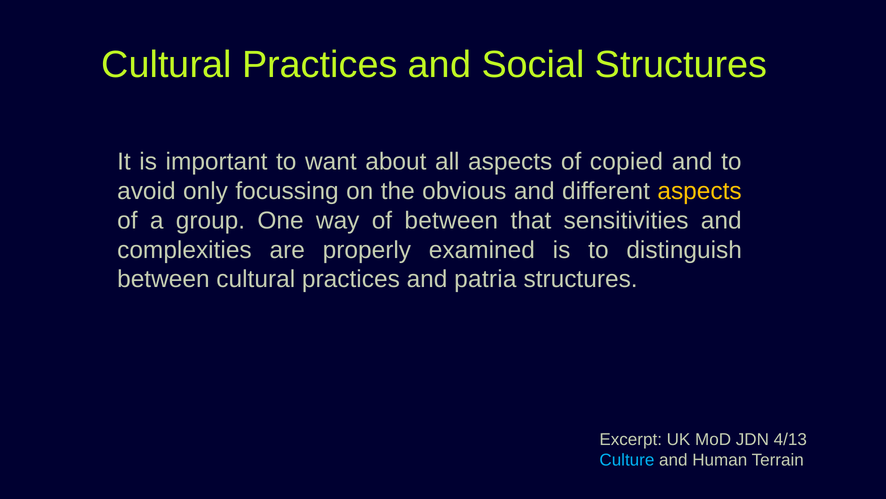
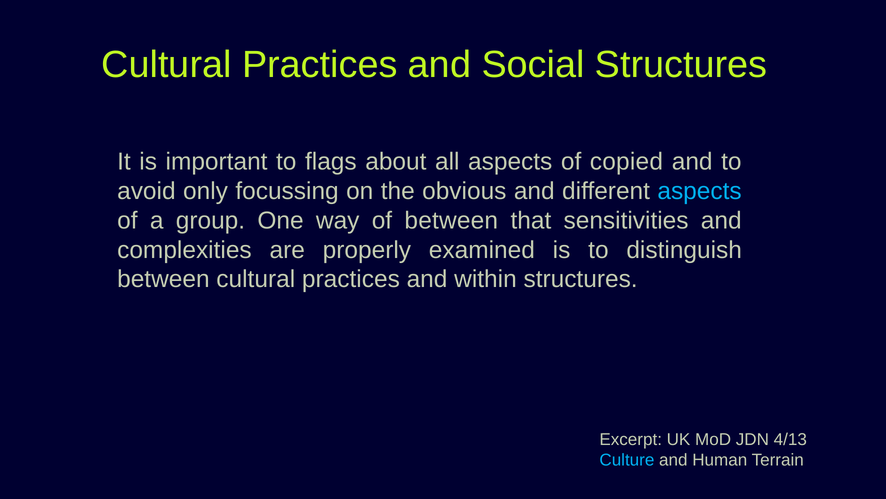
want: want -> flags (331, 162)
aspects colour: yellow -> light blue (700, 191)
patria: patria -> within (485, 279)
